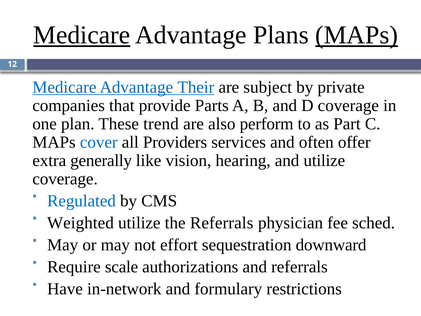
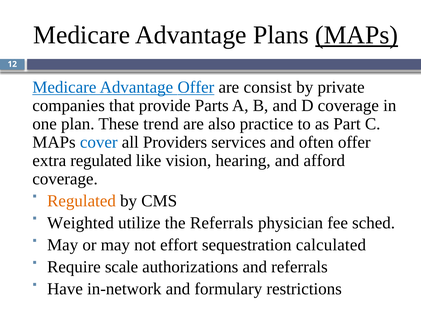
Medicare underline: present -> none (82, 35)
Advantage Their: Their -> Offer (196, 87)
subject: subject -> consist (268, 87)
perform: perform -> practice (267, 124)
extra generally: generally -> regulated (101, 160)
and utilize: utilize -> afford (324, 160)
Regulated colour: blue -> orange (81, 201)
downward: downward -> calculated (331, 245)
